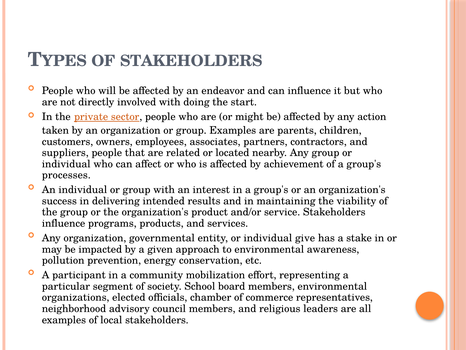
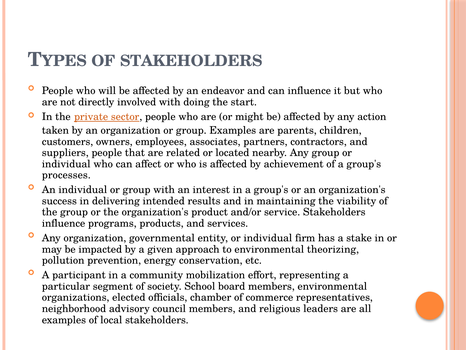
give: give -> firm (305, 238)
awareness: awareness -> theorizing (333, 249)
